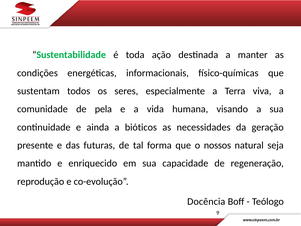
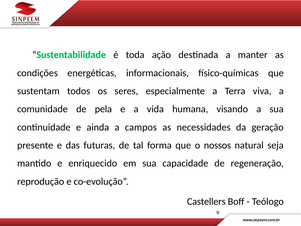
bióticos: bióticos -> campos (141, 127)
Docência: Docência -> Castellers (206, 201)
